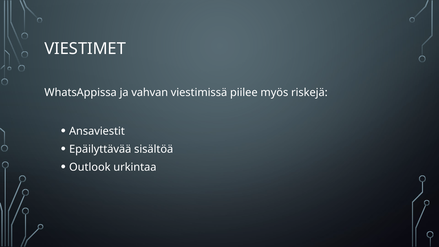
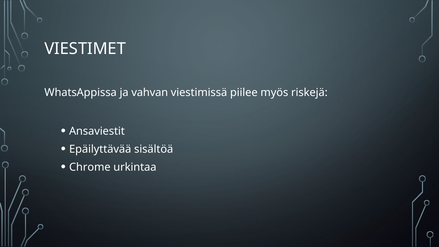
Outlook: Outlook -> Chrome (90, 167)
